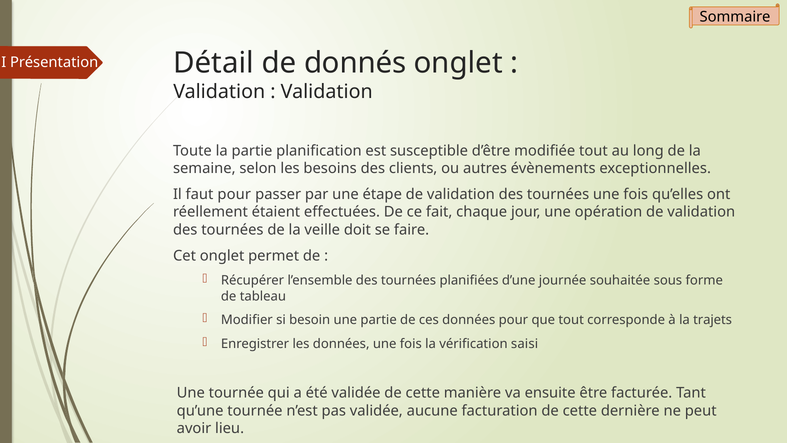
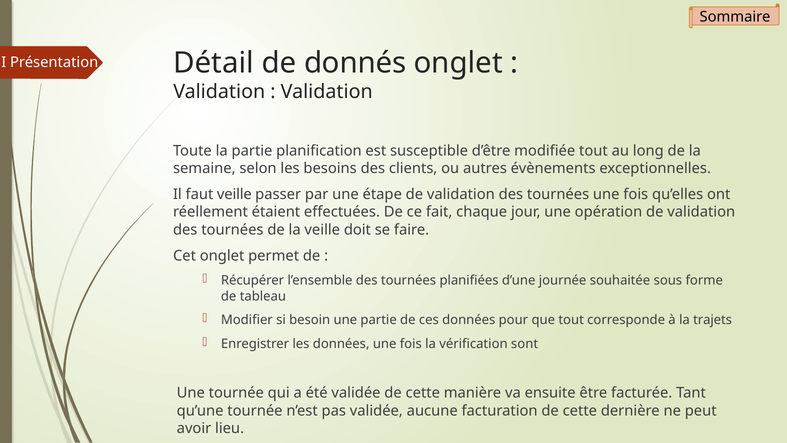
faut pour: pour -> veille (234, 194)
saisi: saisi -> sont (525, 344)
